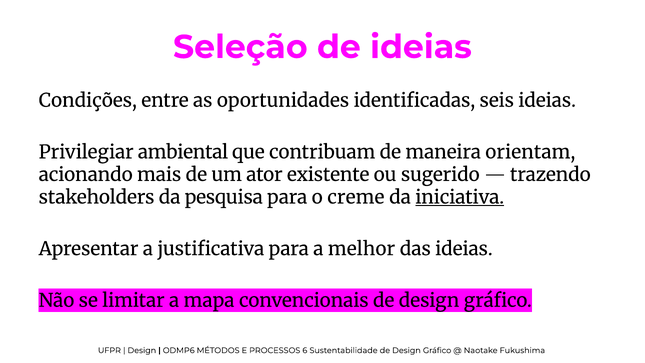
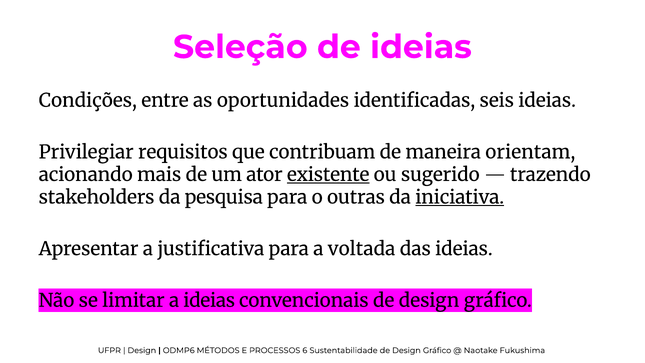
ambiental: ambiental -> requisitos (183, 152)
existente underline: none -> present (328, 175)
creme: creme -> outras (356, 197)
melhor: melhor -> voltada (362, 249)
a mapa: mapa -> ideias (209, 300)
